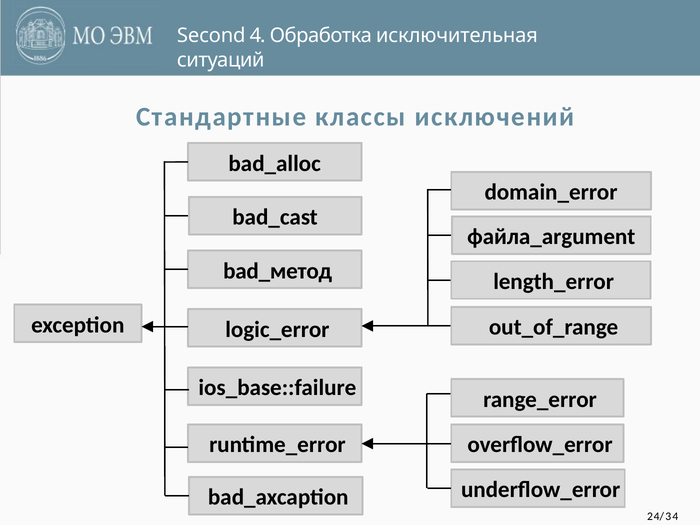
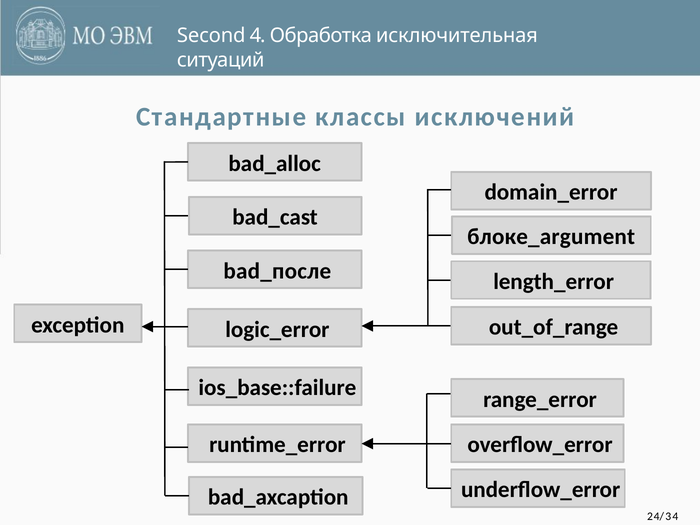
файла_argument: файла_argument -> блоке_argument (551, 237)
bad_метод: bad_метод -> bad_после (277, 271)
